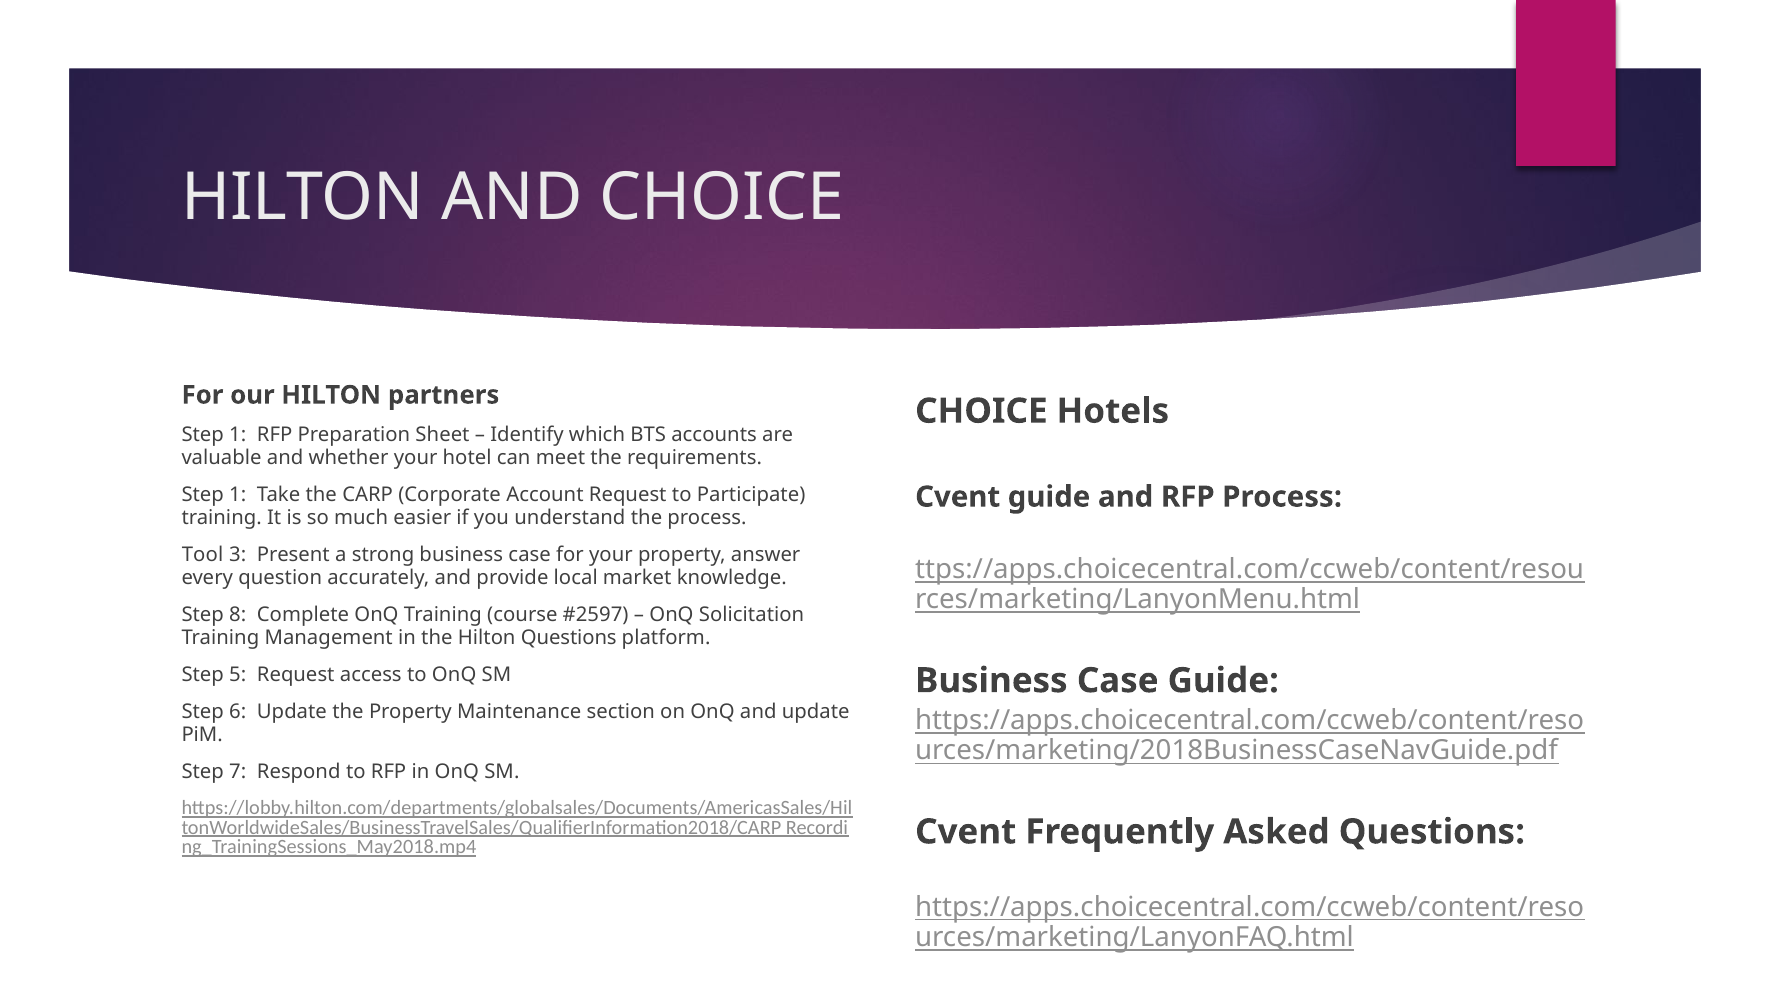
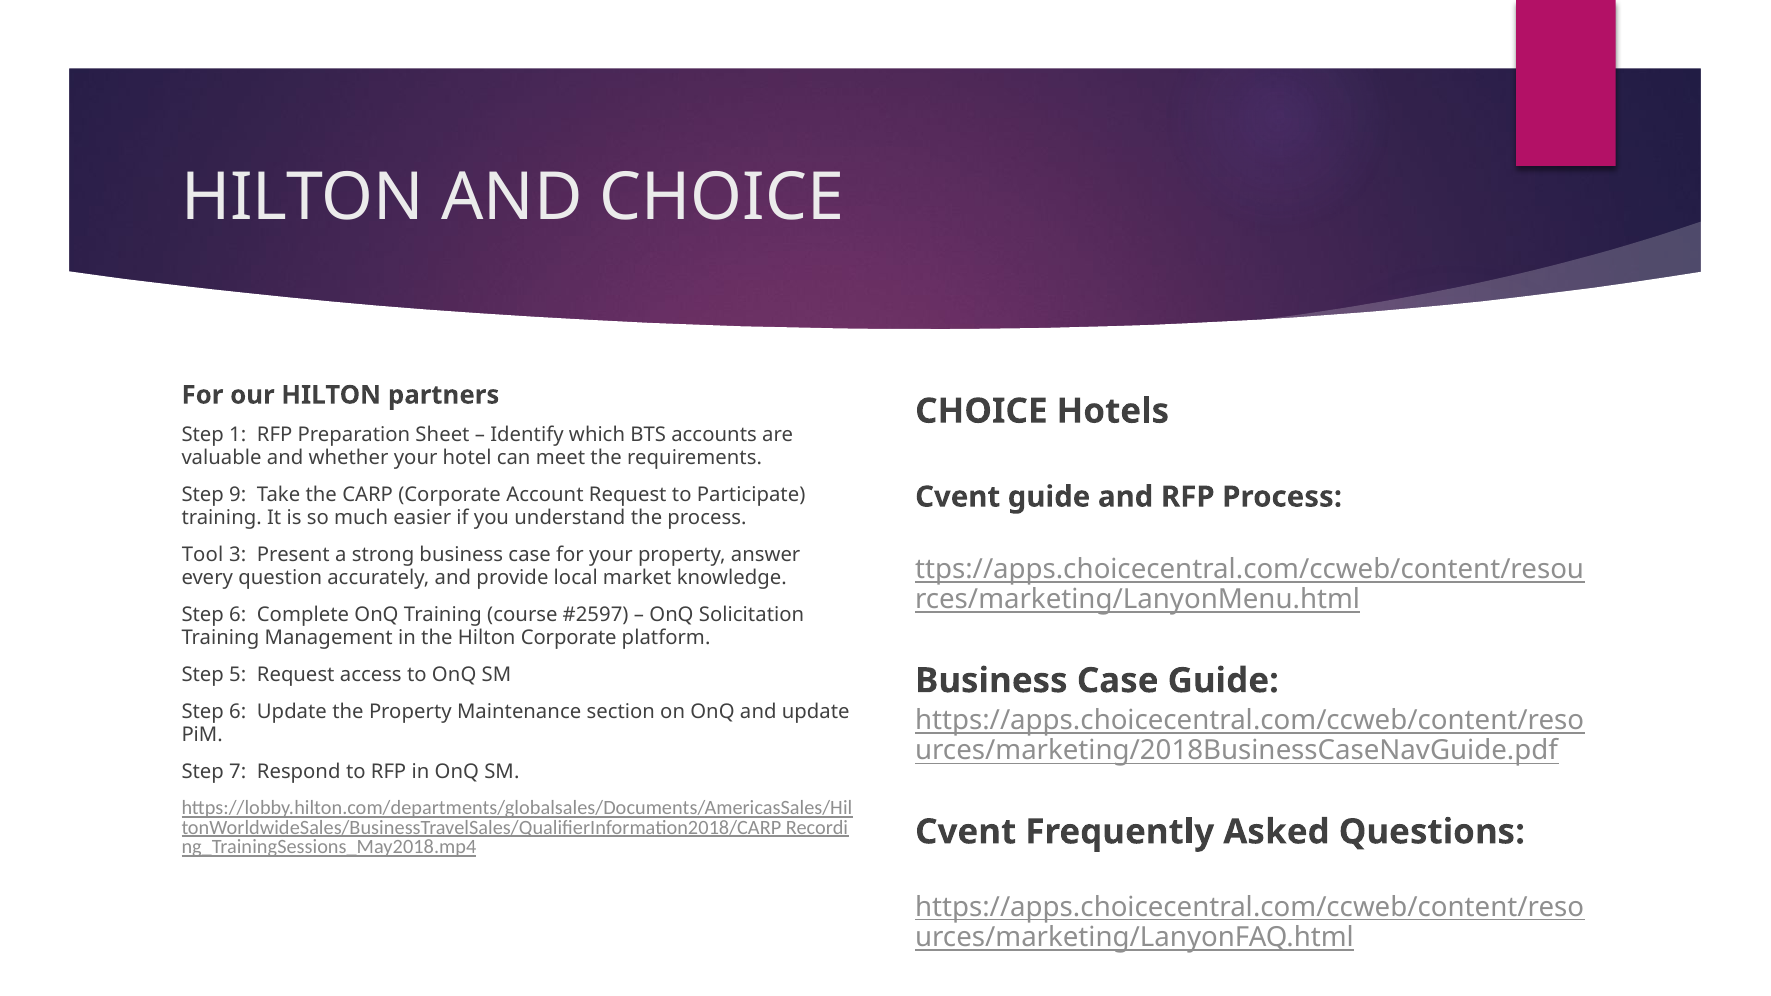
1: 1 -> 9 (238, 495)
8: 8 -> 6 (238, 615)
Hilton Questions: Questions -> Corporate (569, 638)
